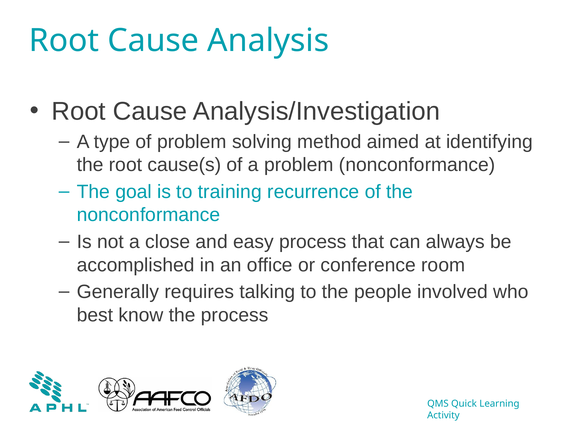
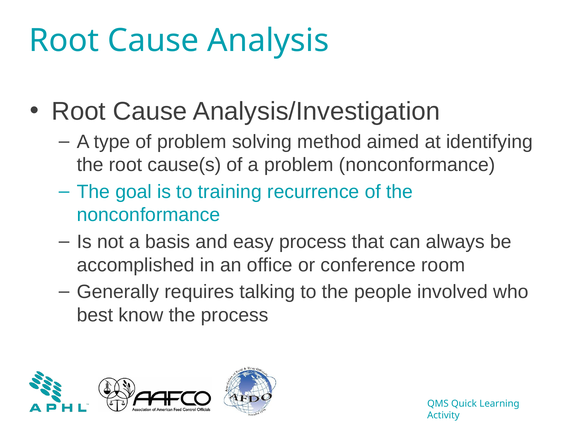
close: close -> basis (168, 242)
